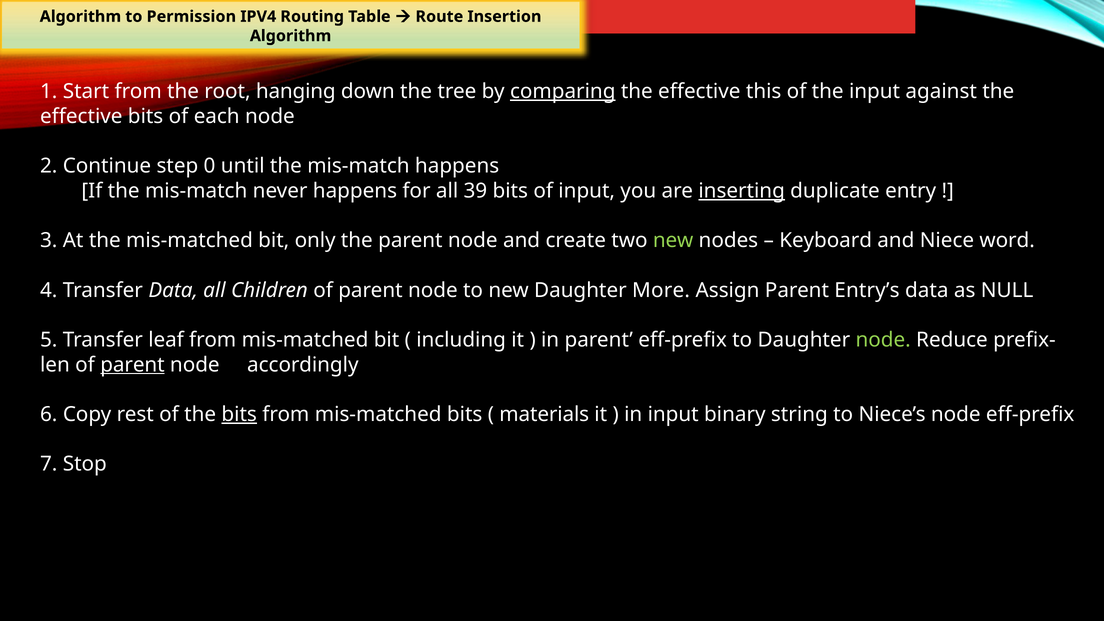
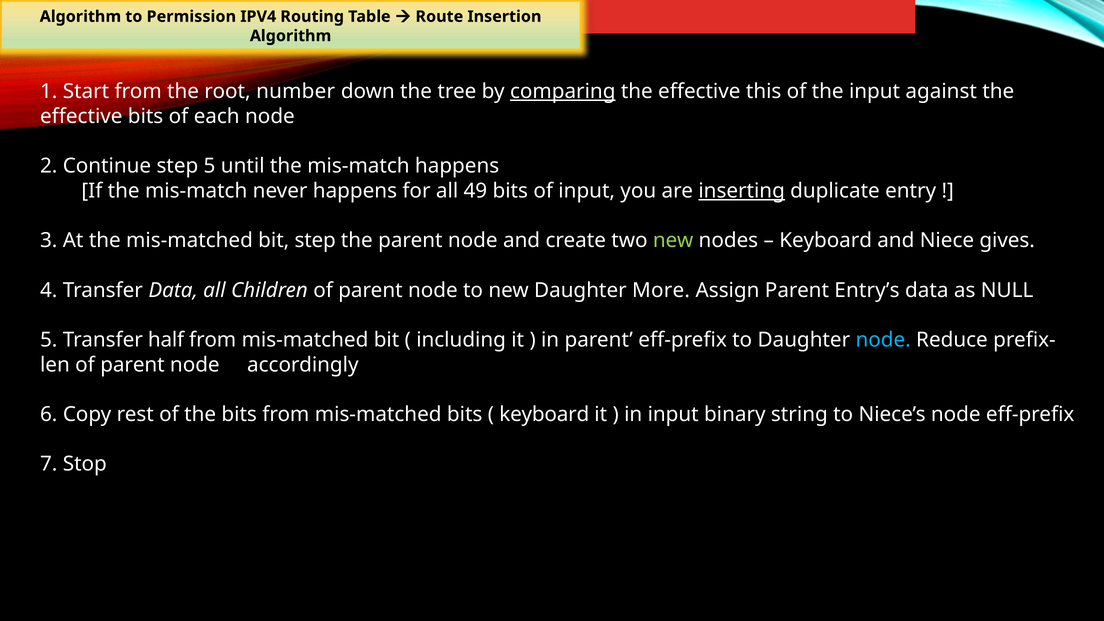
hanging: hanging -> number (296, 91)
step 0: 0 -> 5 (210, 166)
39: 39 -> 49 (475, 191)
bit only: only -> step (315, 240)
word: word -> gives (1007, 240)
leaf: leaf -> half (166, 340)
node colour: light green -> light blue (883, 340)
parent underline: present -> none (132, 365)
bits underline: present -> none (239, 414)
materials: materials -> keyboard (544, 414)
